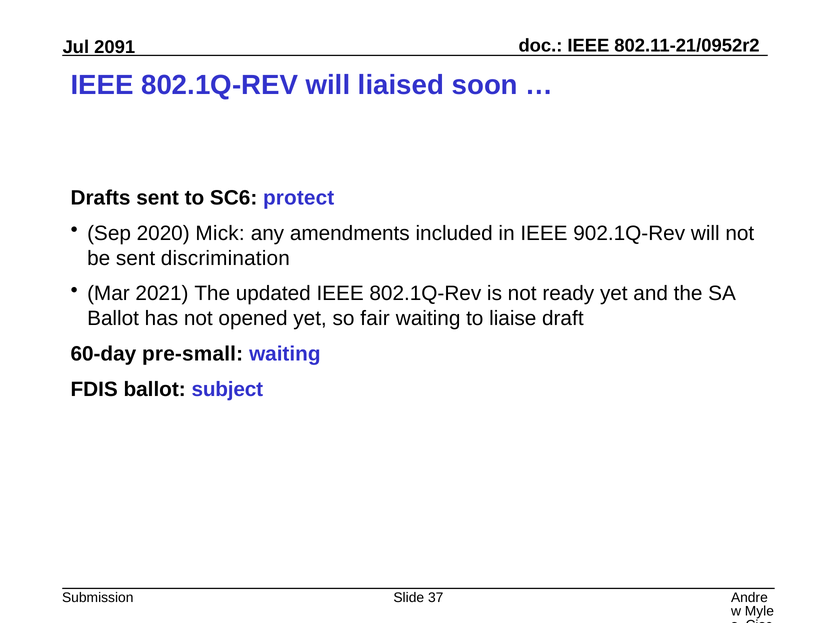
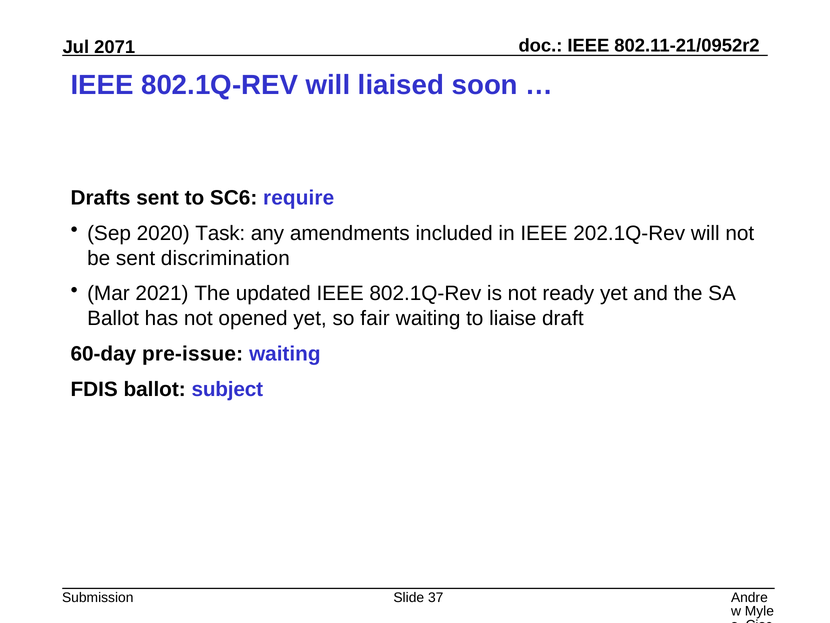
2091: 2091 -> 2071 (115, 47)
protect: protect -> require (299, 198)
Mick: Mick -> Task (220, 233)
902.1Q-Rev: 902.1Q-Rev -> 202.1Q-Rev (629, 233)
pre-small: pre-small -> pre-issue (193, 354)
